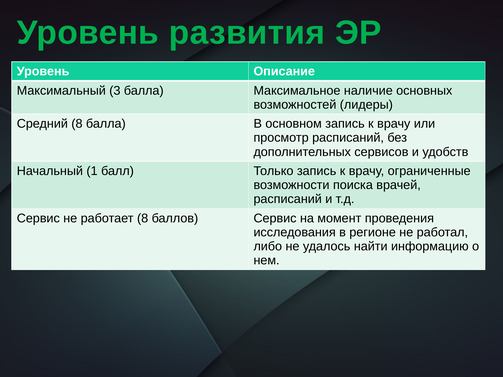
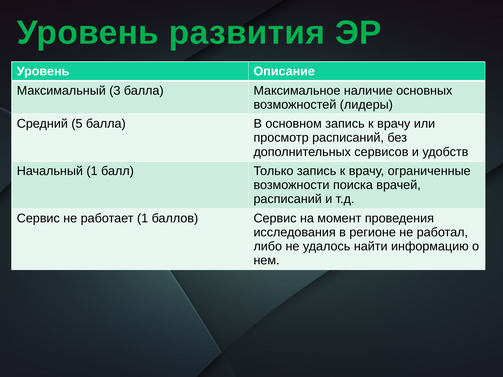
Средний 8: 8 -> 5 (77, 124)
работает 8: 8 -> 1 (143, 218)
